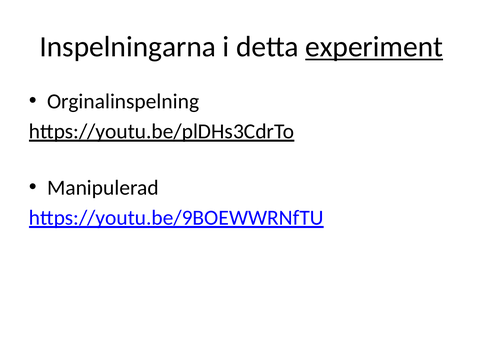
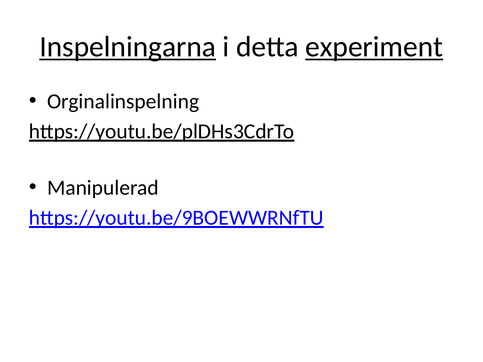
Inspelningarna underline: none -> present (128, 47)
